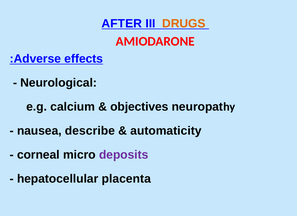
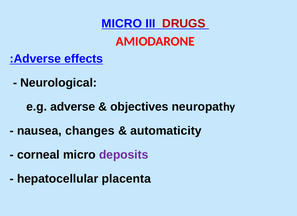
AFTER: AFTER -> MICRO (122, 24)
DRUGS colour: orange -> red (184, 24)
e.g calcium: calcium -> adverse (73, 107)
describe: describe -> changes (90, 131)
